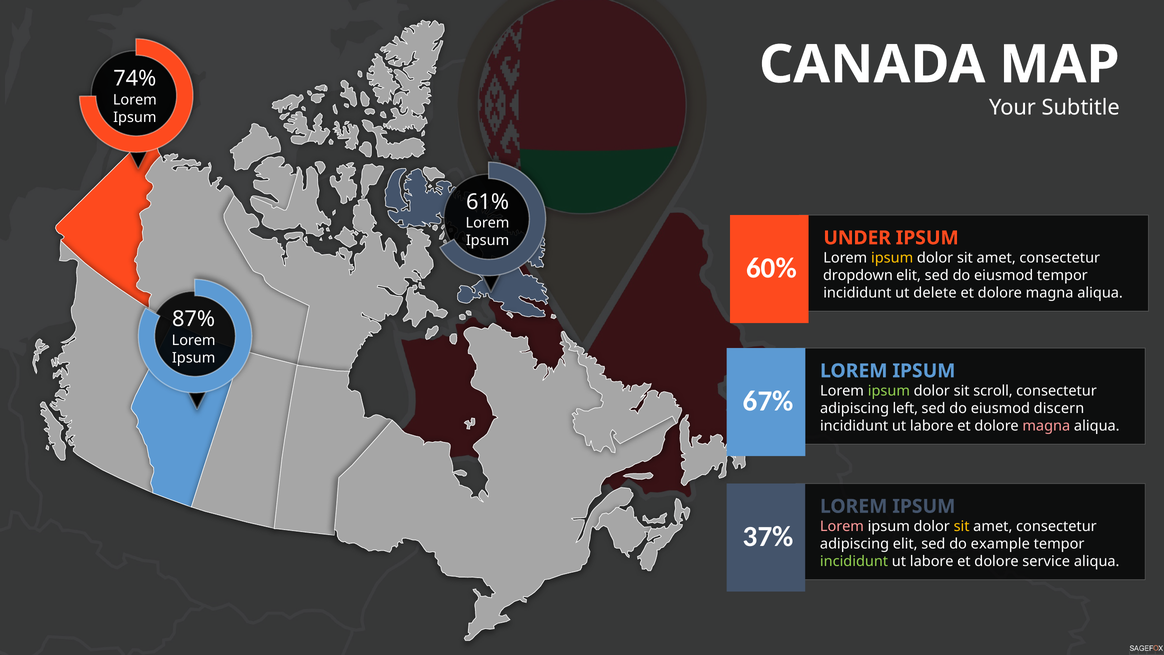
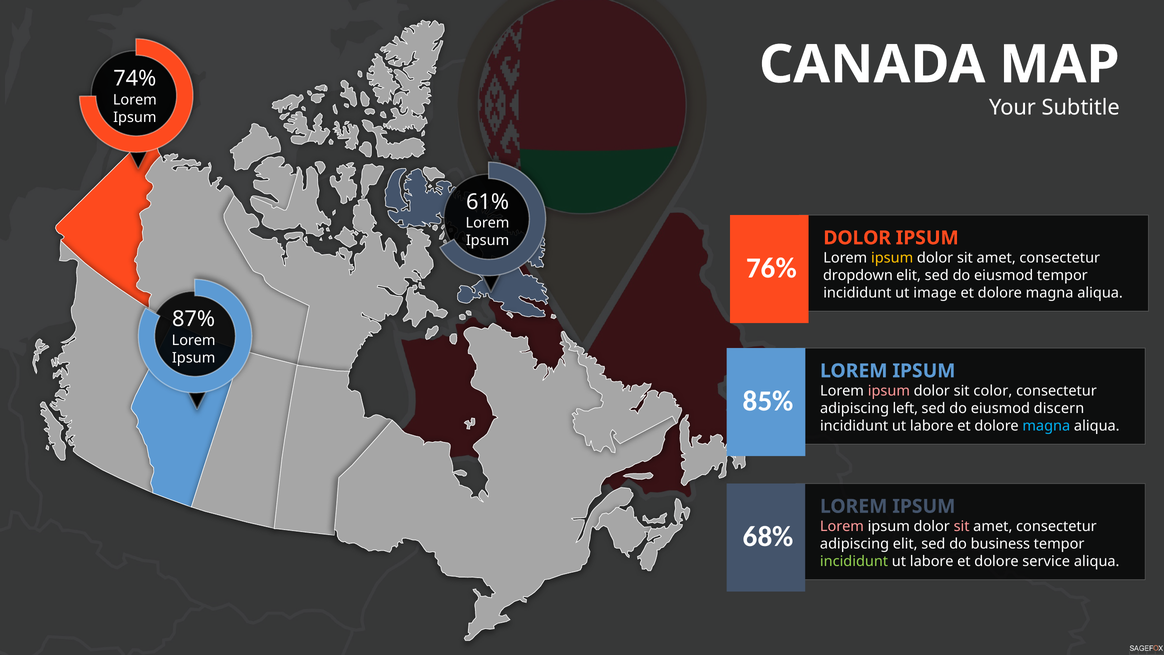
UNDER: UNDER -> DOLOR (857, 238)
60%: 60% -> 76% (772, 268)
delete: delete -> image (935, 293)
ipsum colour: light green -> pink (889, 391)
scroll: scroll -> color (993, 391)
67%: 67% -> 85% (768, 401)
magna colour: pink -> light blue (1046, 426)
sit colour: yellow -> pink (962, 526)
37%: 37% -> 68% (768, 536)
example: example -> business (1000, 544)
